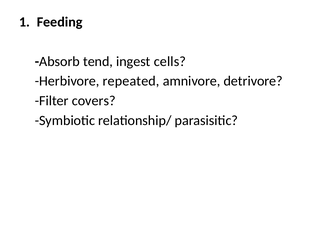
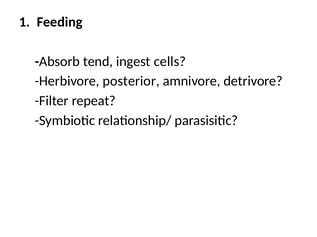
repeated: repeated -> posterior (131, 81)
covers: covers -> repeat (94, 101)
